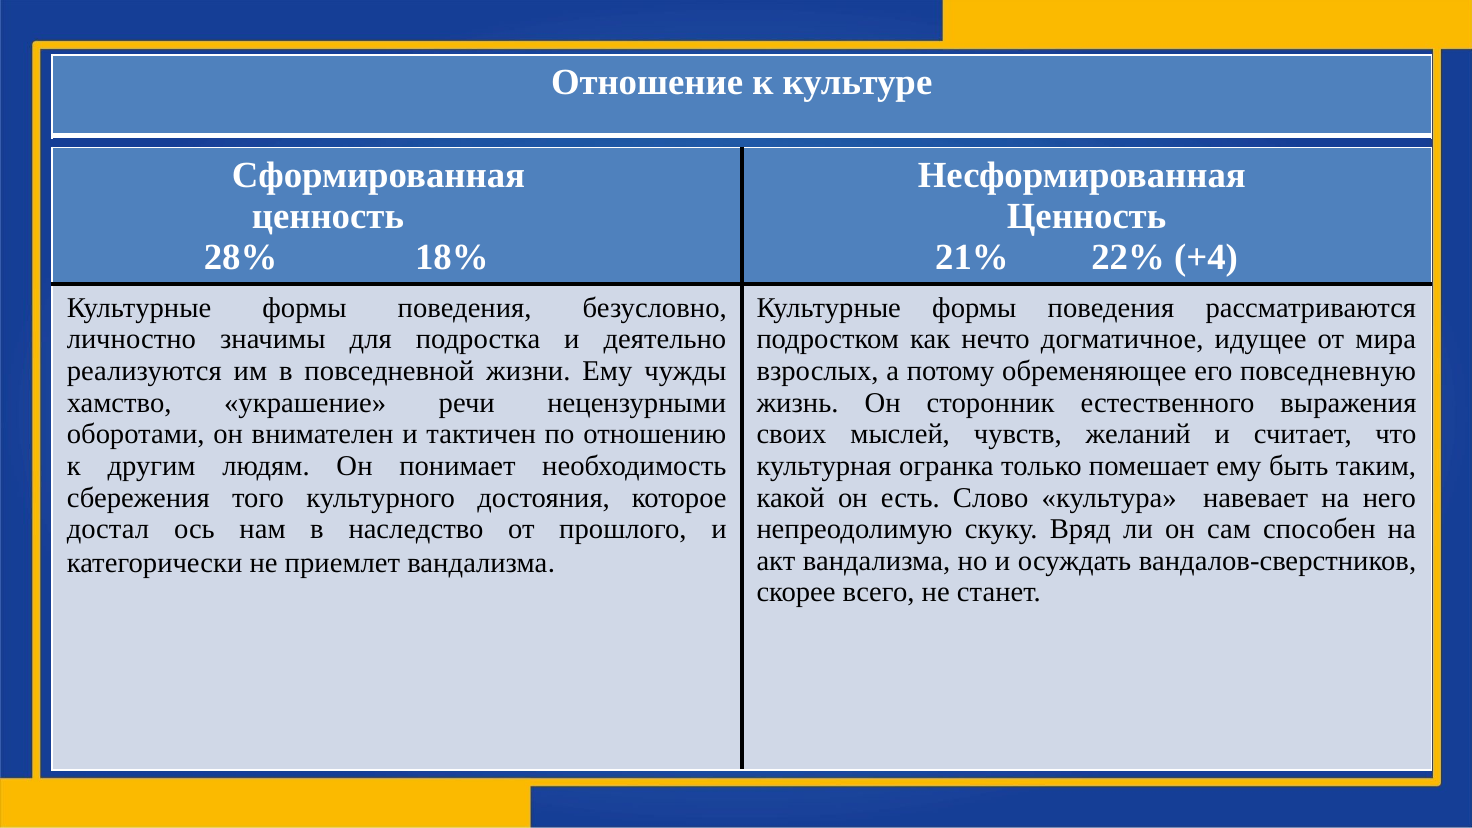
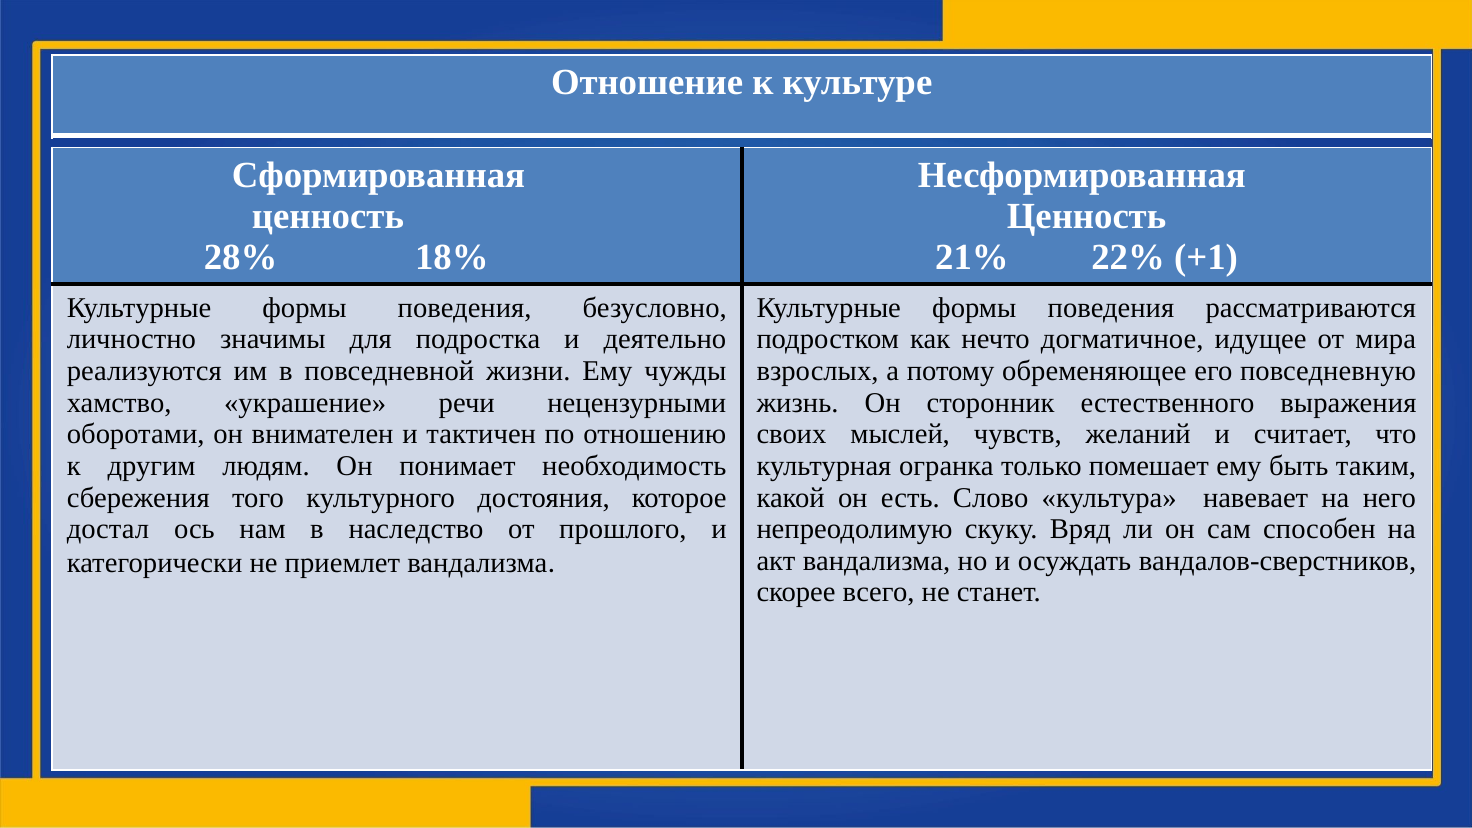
+4: +4 -> +1 (1206, 257)
